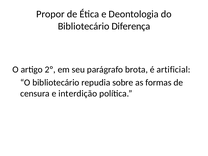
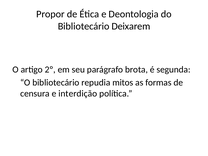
Diferença: Diferença -> Deixarem (131, 26)
artificial: artificial -> segunda (174, 70)
sobre: sobre -> mitos (123, 82)
